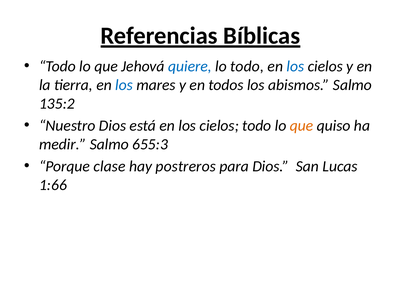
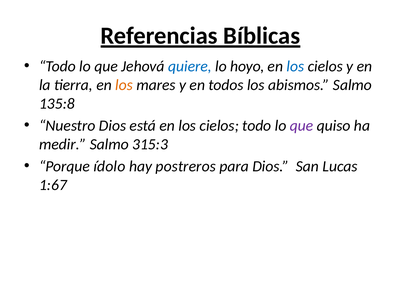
lo todo: todo -> hoyo (247, 66)
los colour: blue -> orange (124, 85)
135:2: 135:2 -> 135:8 (57, 104)
que colour: orange -> purple (302, 125)
655:3: 655:3 -> 315:3 (150, 144)
clase: clase -> ídolo (109, 166)
1:66: 1:66 -> 1:67 (53, 185)
